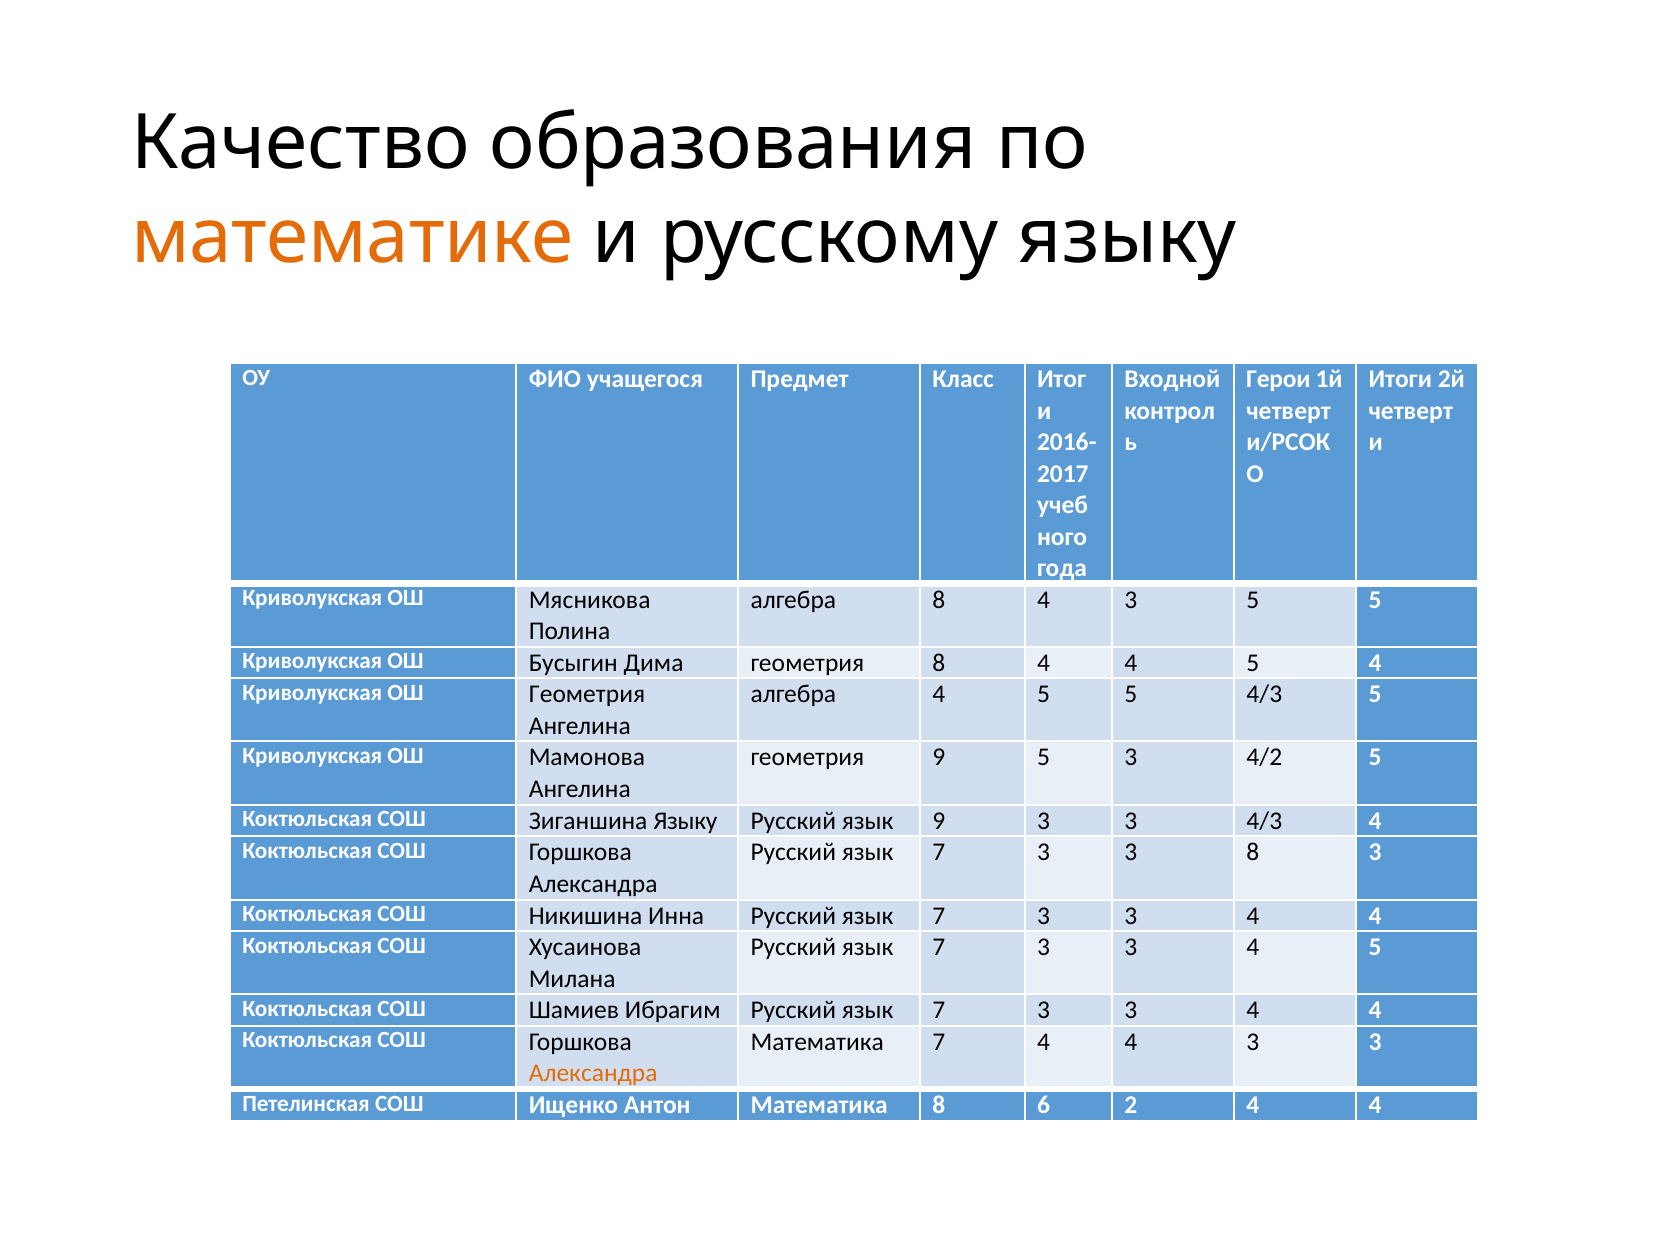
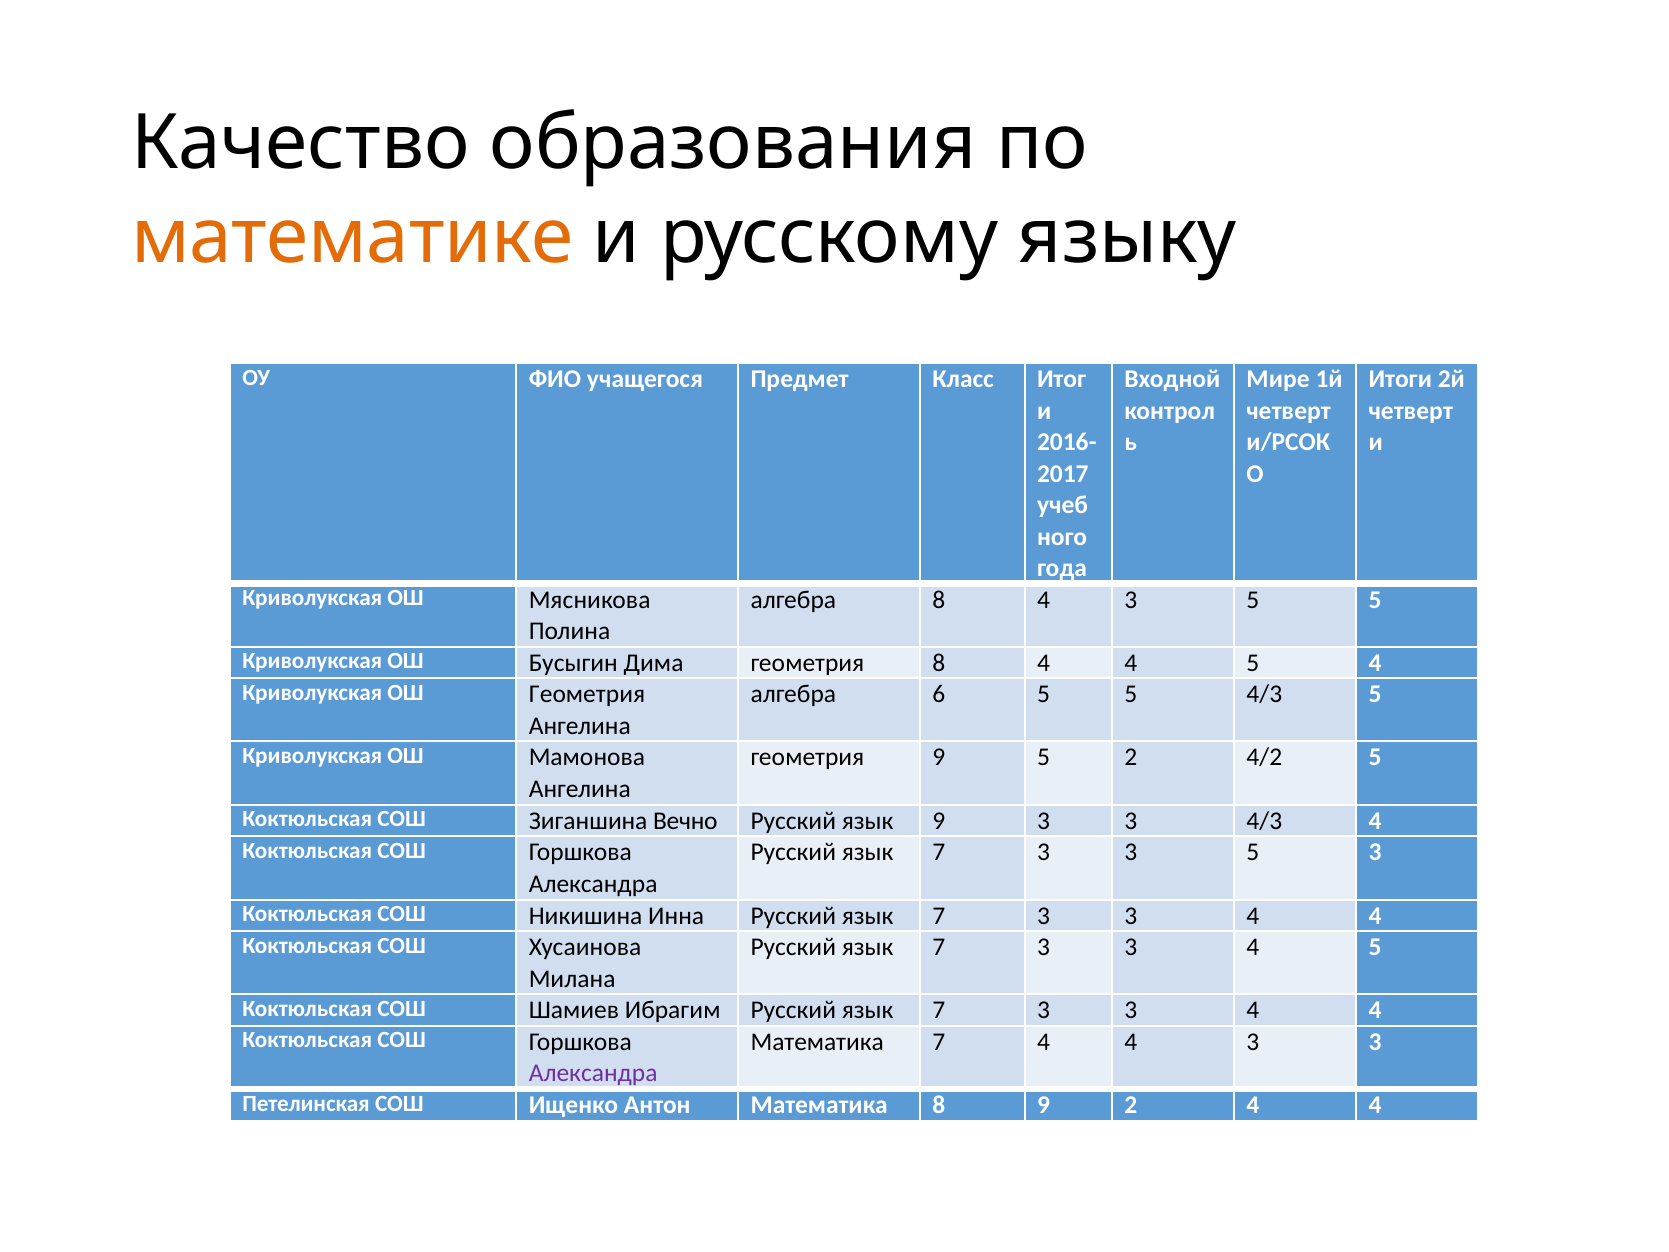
Герои: Герои -> Мире (1278, 379)
алгебра 4: 4 -> 6 (939, 694)
5 3: 3 -> 2 (1131, 757)
Зиганшина Языку: Языку -> Вечно (685, 821)
3 3 8: 8 -> 5 (1253, 852)
Александра colour: orange -> purple (593, 1073)
8 6: 6 -> 9 (1044, 1105)
